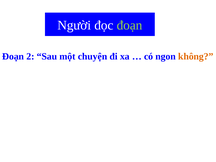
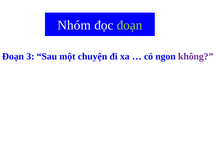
Người: Người -> Nhóm (74, 25)
2: 2 -> 3 (30, 56)
không colour: orange -> purple (196, 56)
